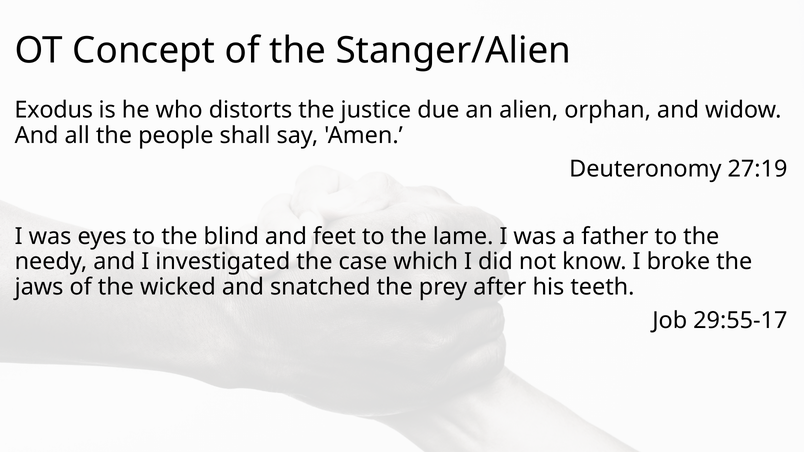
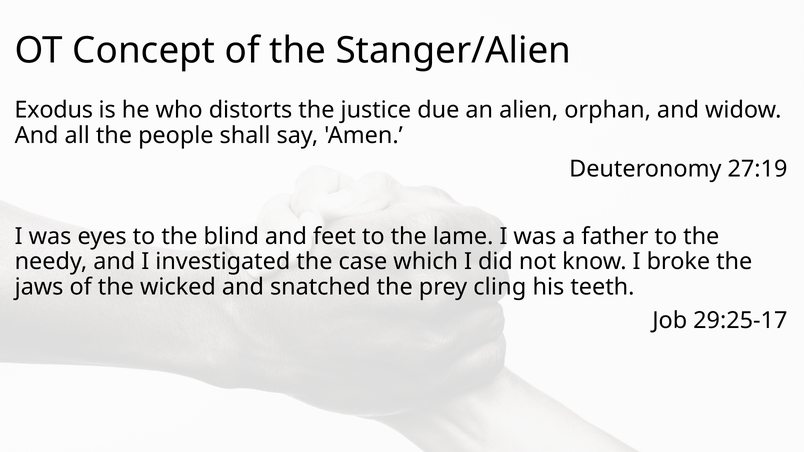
after: after -> cling (500, 287)
29:55-17: 29:55-17 -> 29:25-17 (740, 321)
